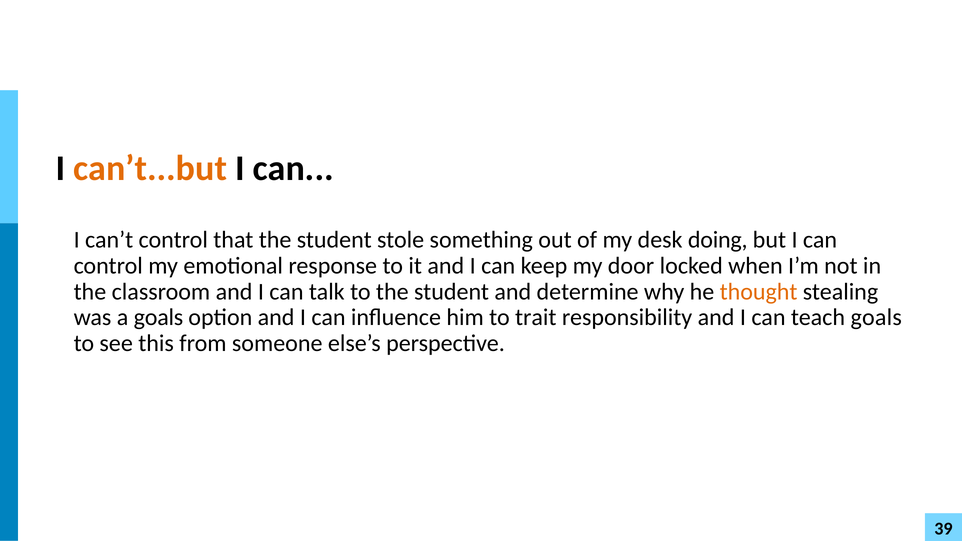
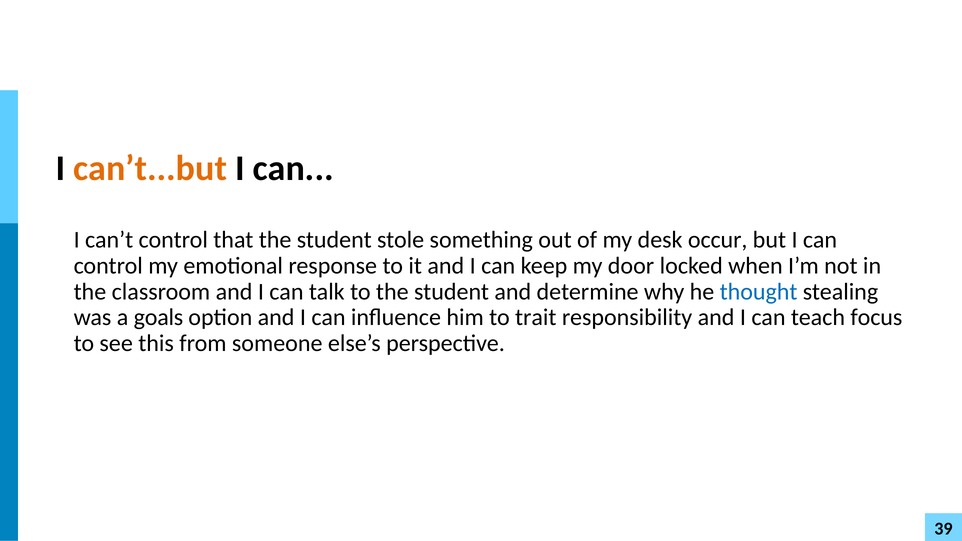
doing: doing -> occur (718, 240)
thought colour: orange -> blue (759, 292)
teach goals: goals -> focus (876, 318)
